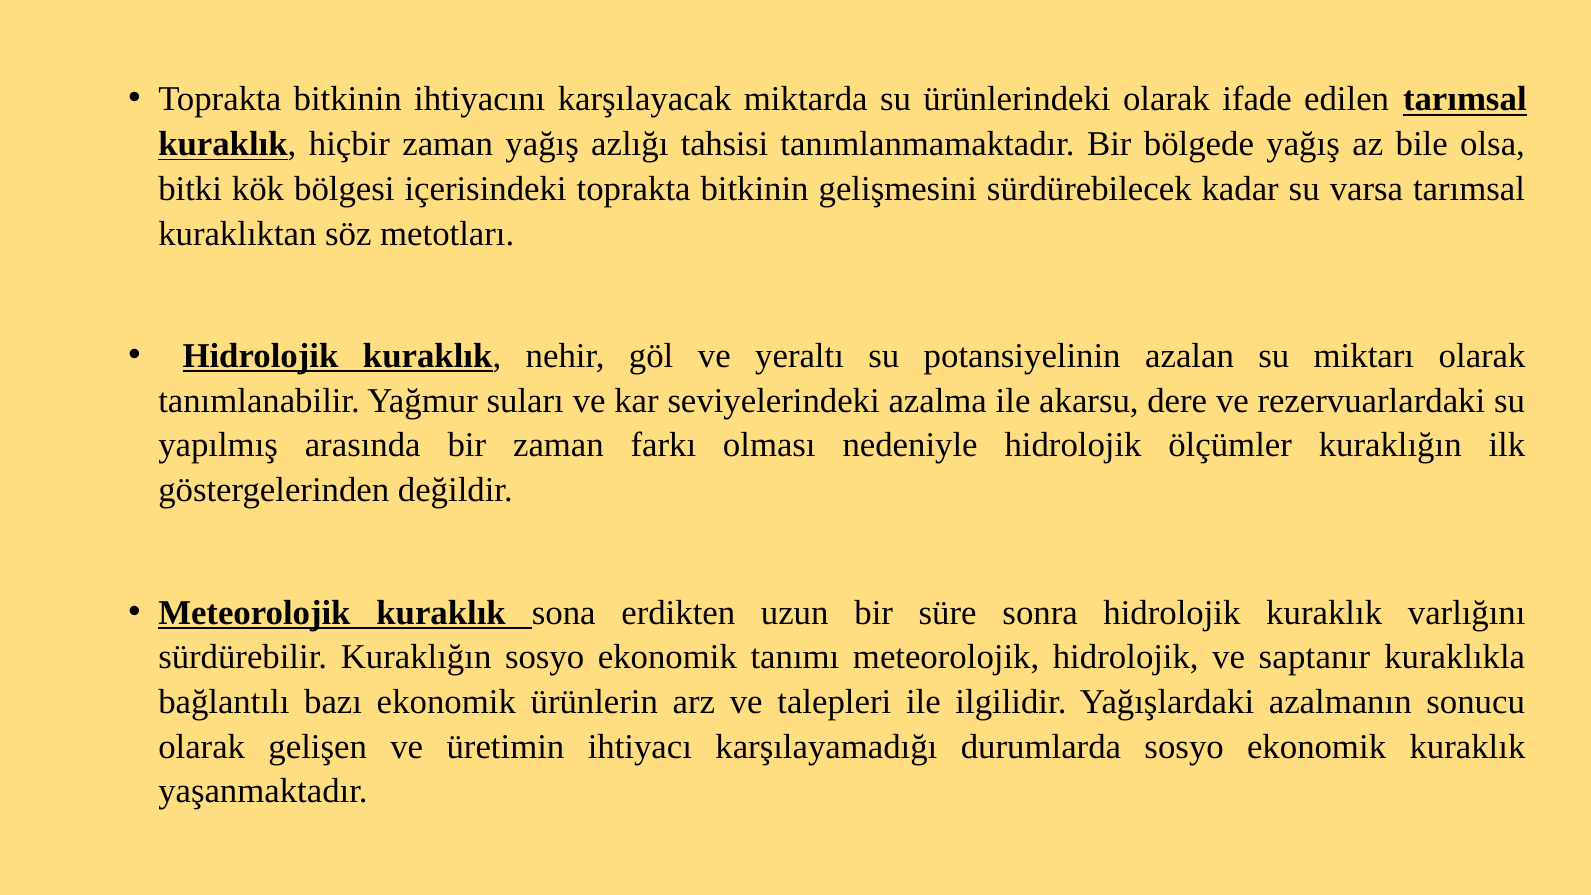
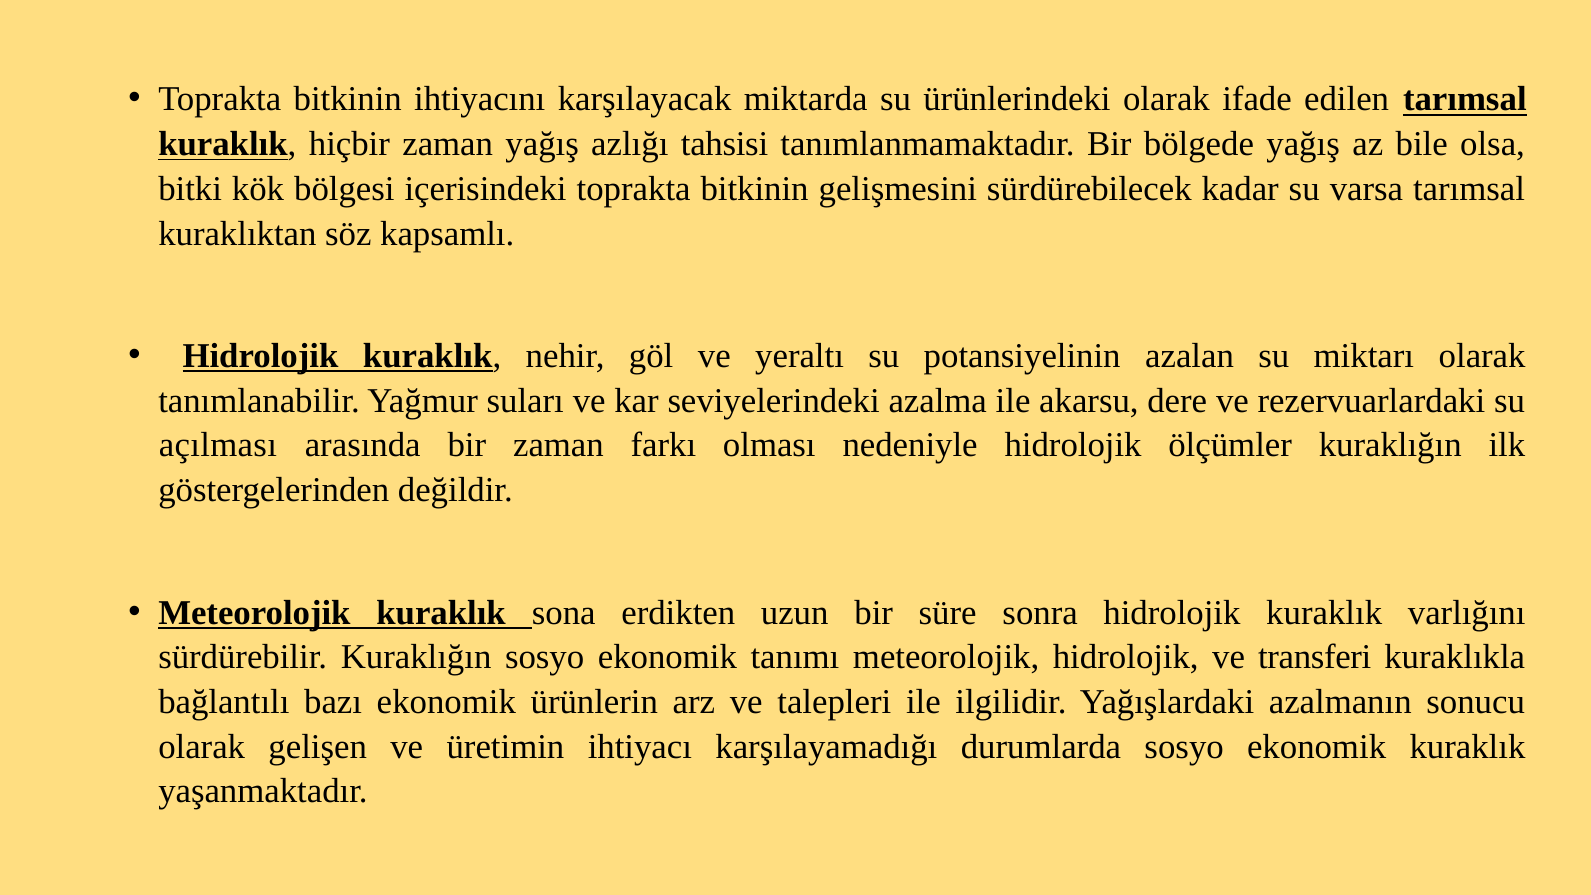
metotları: metotları -> kapsamlı (447, 234)
yapılmış: yapılmış -> açılması (218, 445)
saptanır: saptanır -> transferi (1315, 657)
